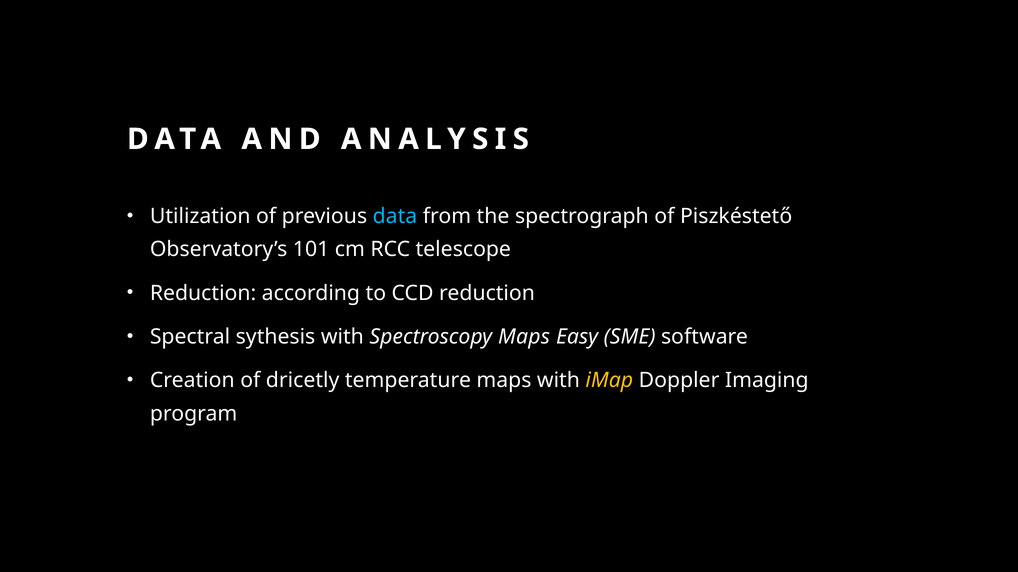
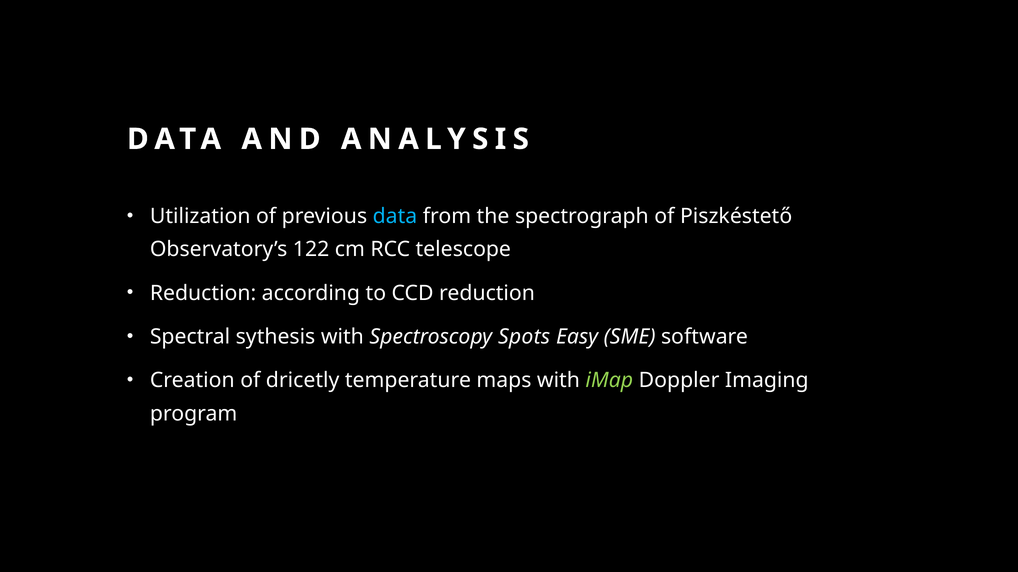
101: 101 -> 122 (311, 250)
Spectroscopy Maps: Maps -> Spots (524, 337)
iMap colour: yellow -> light green (609, 381)
